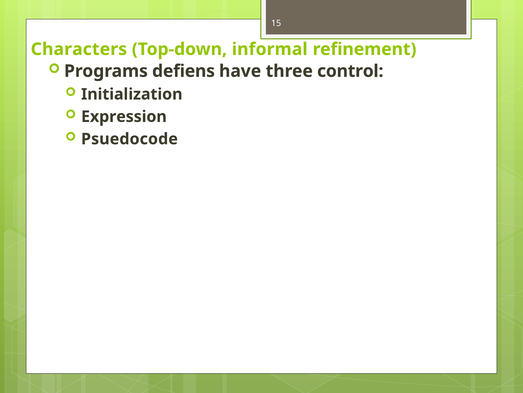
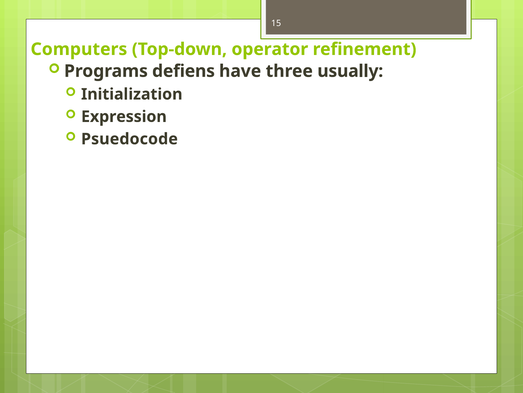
Characters: Characters -> Computers (79, 49)
informal: informal -> operator (270, 49)
control: control -> usually (350, 71)
